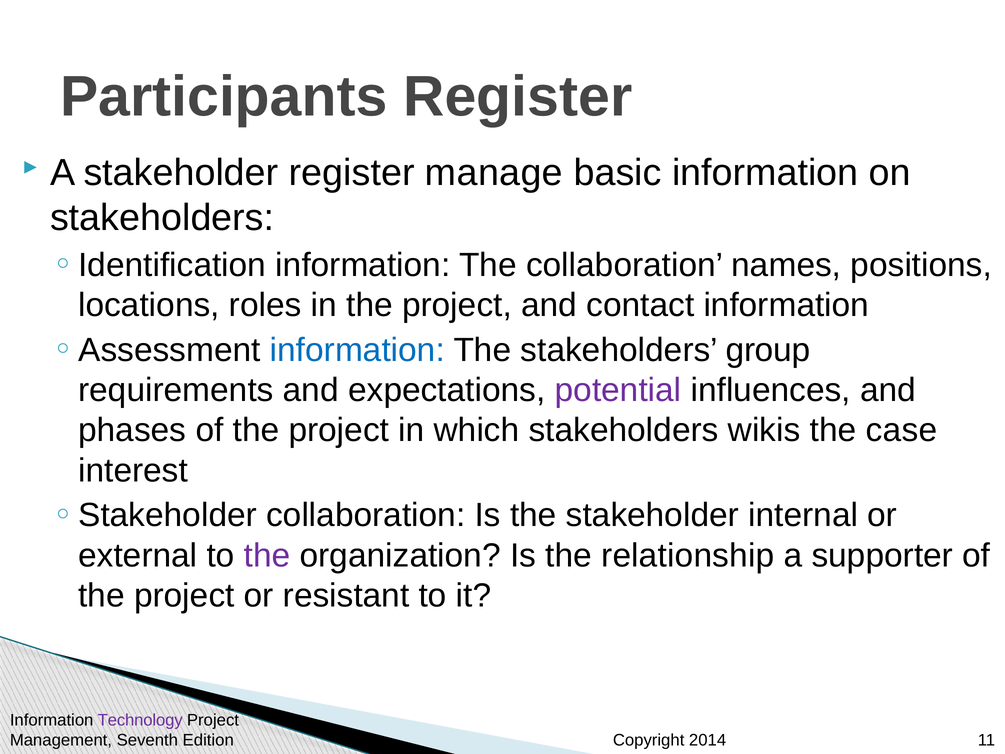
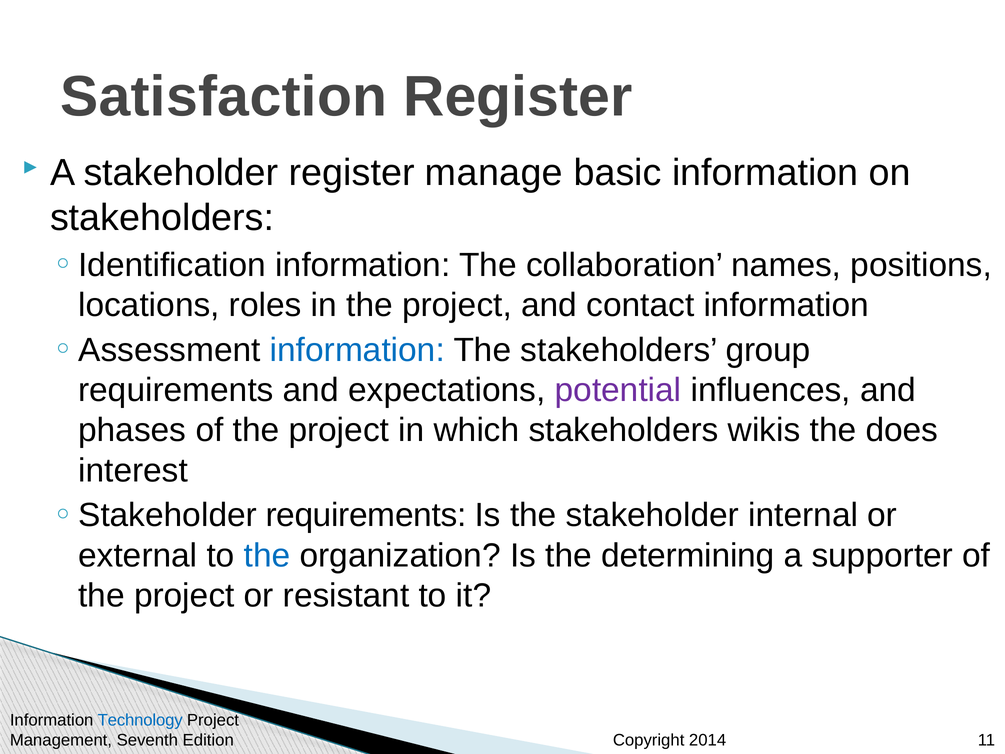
Participants: Participants -> Satisfaction (224, 97)
case: case -> does (902, 430)
collaboration: collaboration -> requirements (366, 515)
the colour: purple -> blue (267, 555)
relationship: relationship -> determining (688, 555)
Technology colour: purple -> blue (140, 720)
